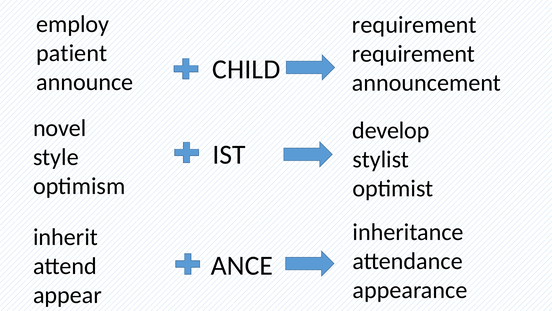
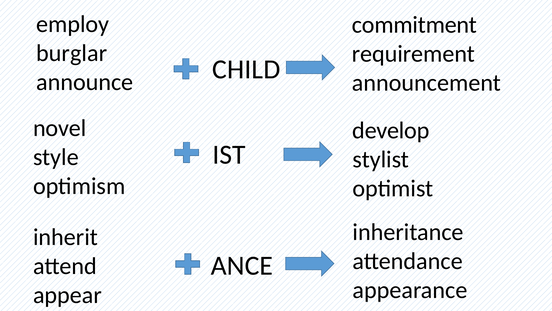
requirement: requirement -> commitment (415, 25)
patient: patient -> burglar (72, 53)
